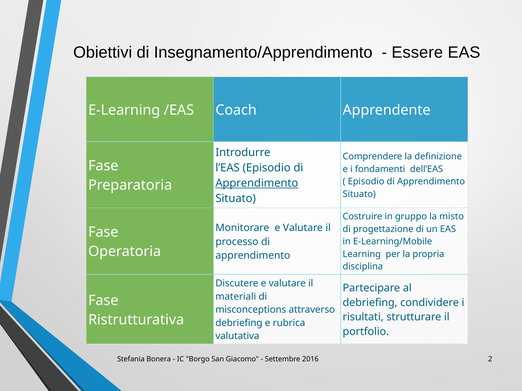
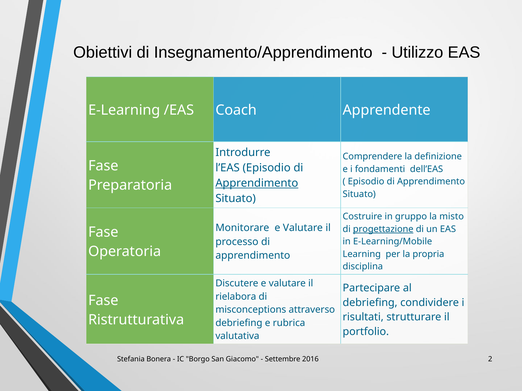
Essere: Essere -> Utilizzo (417, 52)
progettazione underline: none -> present (383, 229)
materiali: materiali -> rielabora (236, 297)
